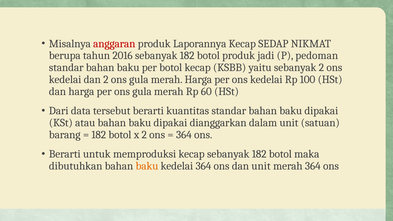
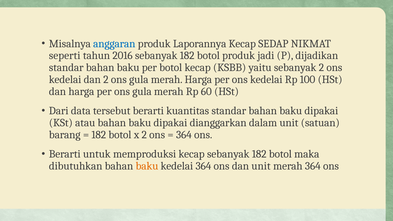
anggaran colour: red -> blue (114, 44)
berupa: berupa -> seperti (65, 56)
pedoman: pedoman -> dijadikan (317, 56)
